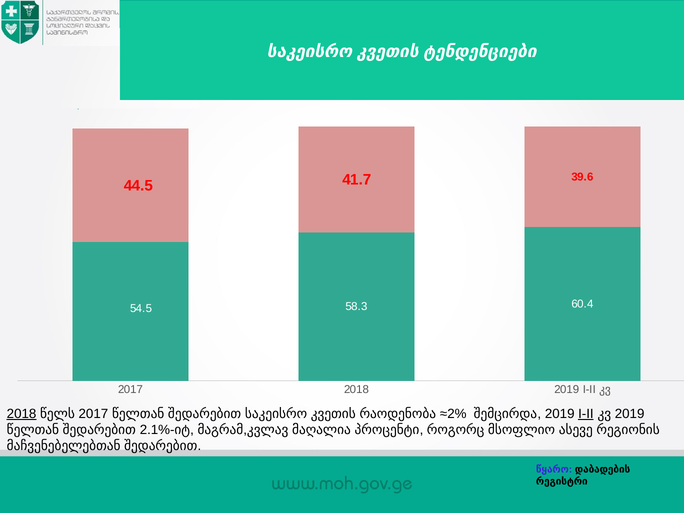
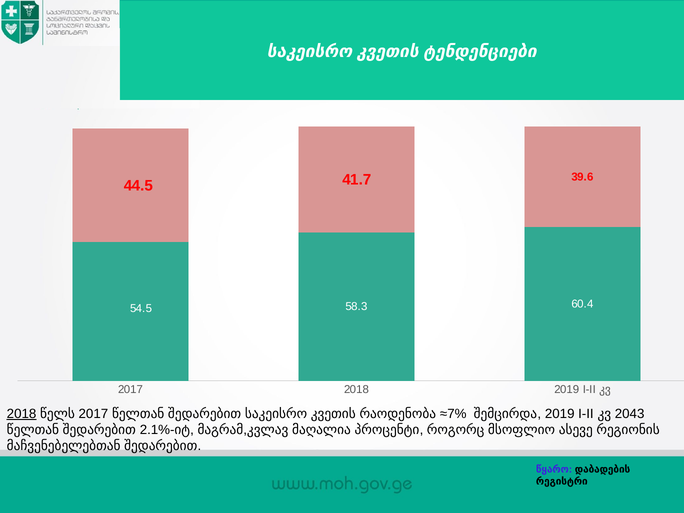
≈2%: ≈2% -> ≈7% (453, 414)
I-II underline: present -> none (586, 414)
კვ 2019: 2019 -> 2043 (630, 414)
